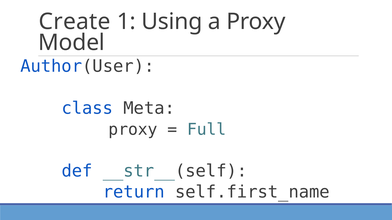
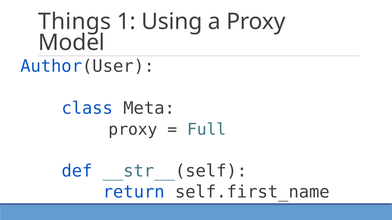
Create: Create -> Things (75, 22)
